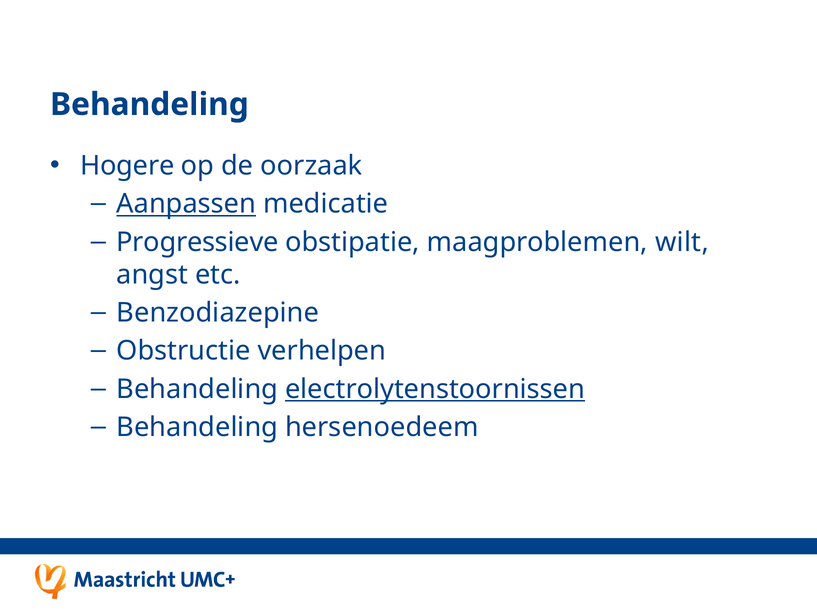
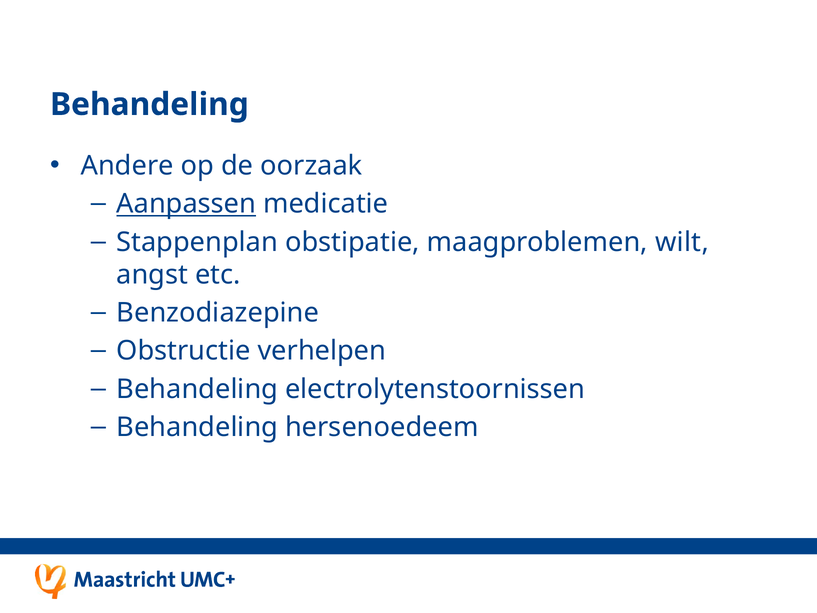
Hogere: Hogere -> Andere (127, 166)
Progressieve: Progressieve -> Stappenplan (197, 242)
electrolytenstoornissen underline: present -> none (435, 389)
